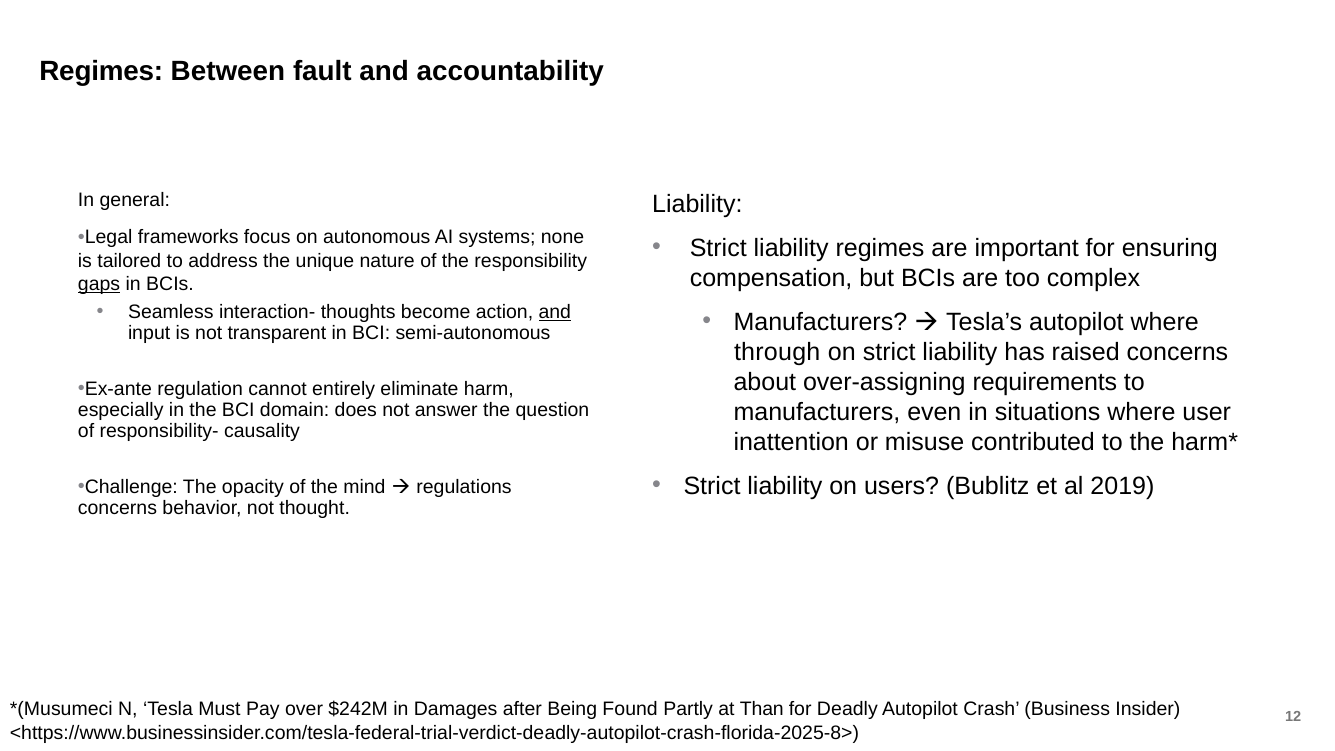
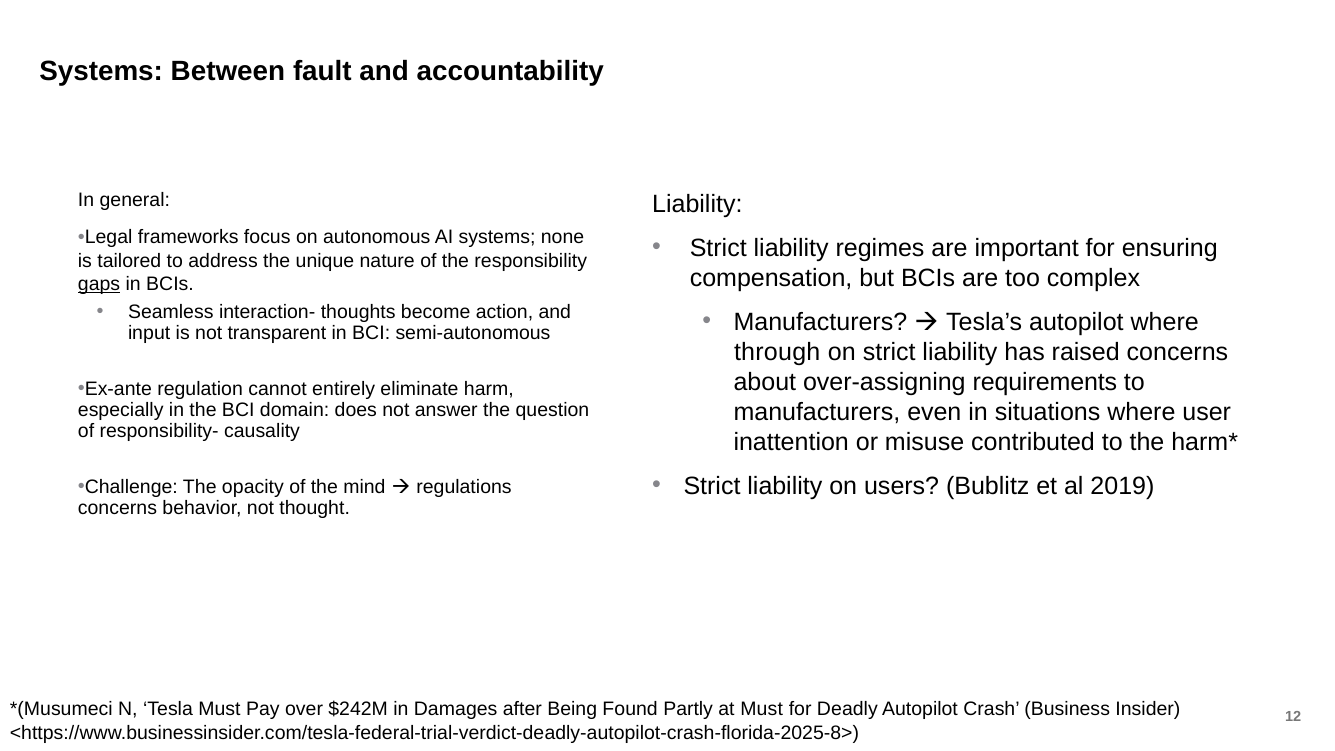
Regimes: Regimes -> Systems (101, 71)
and underline: present -> none (555, 312)
at Than: Than -> Must (762, 709)
